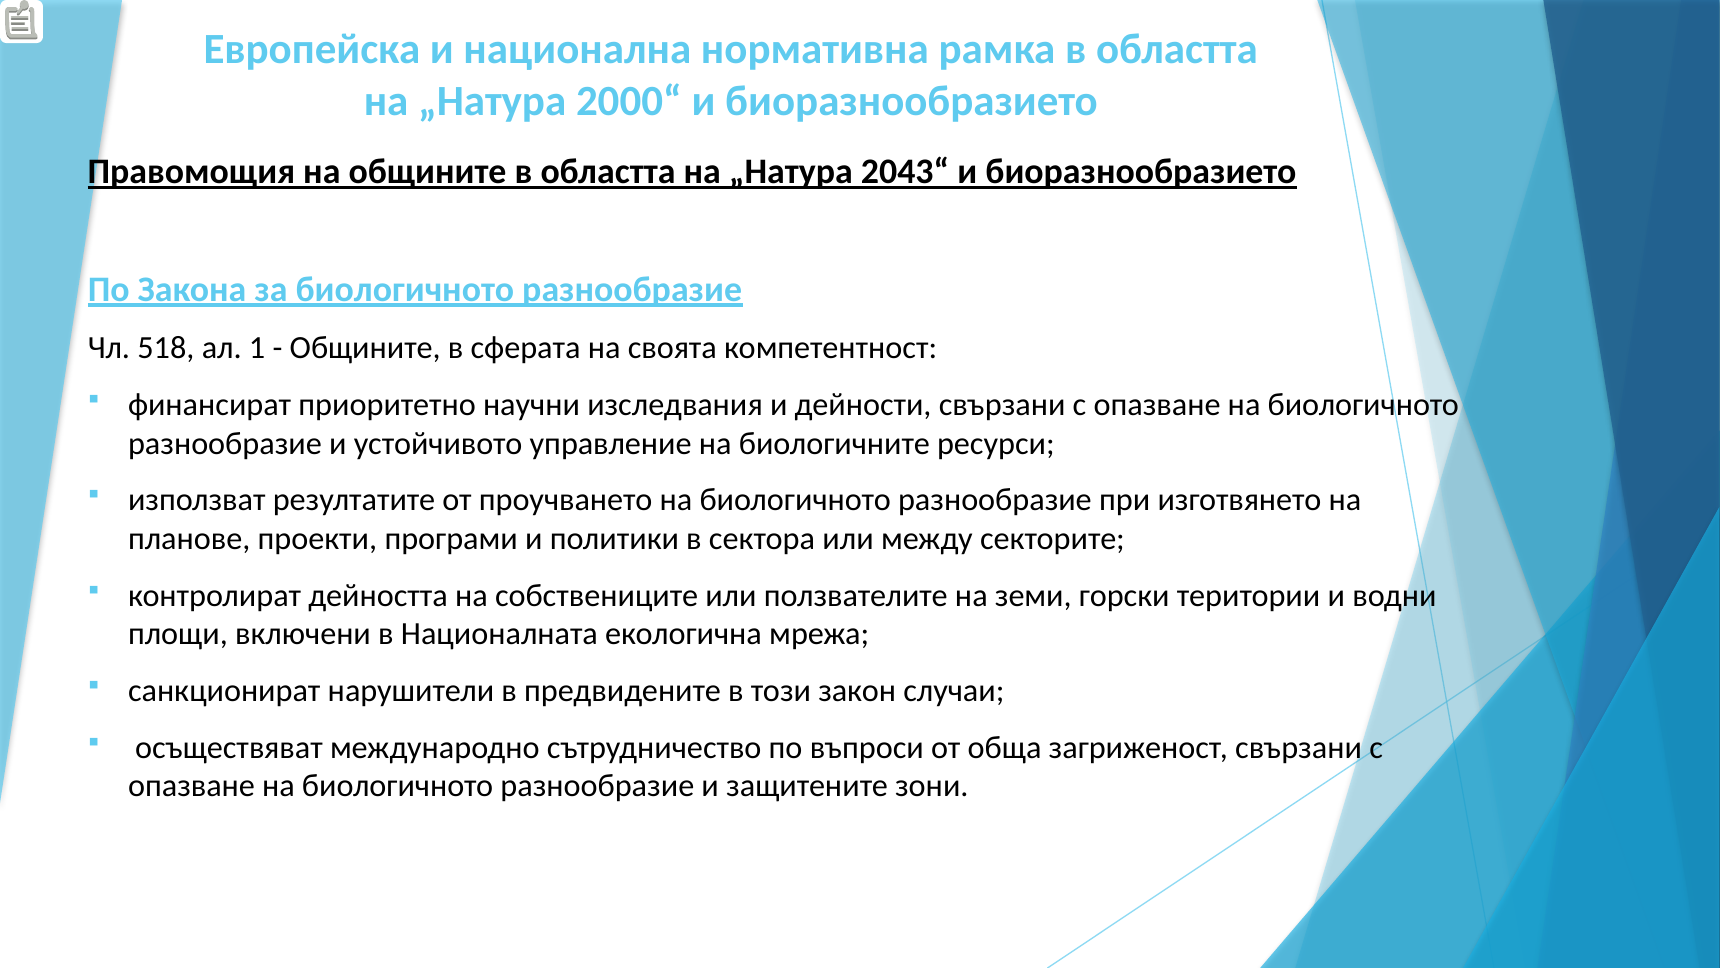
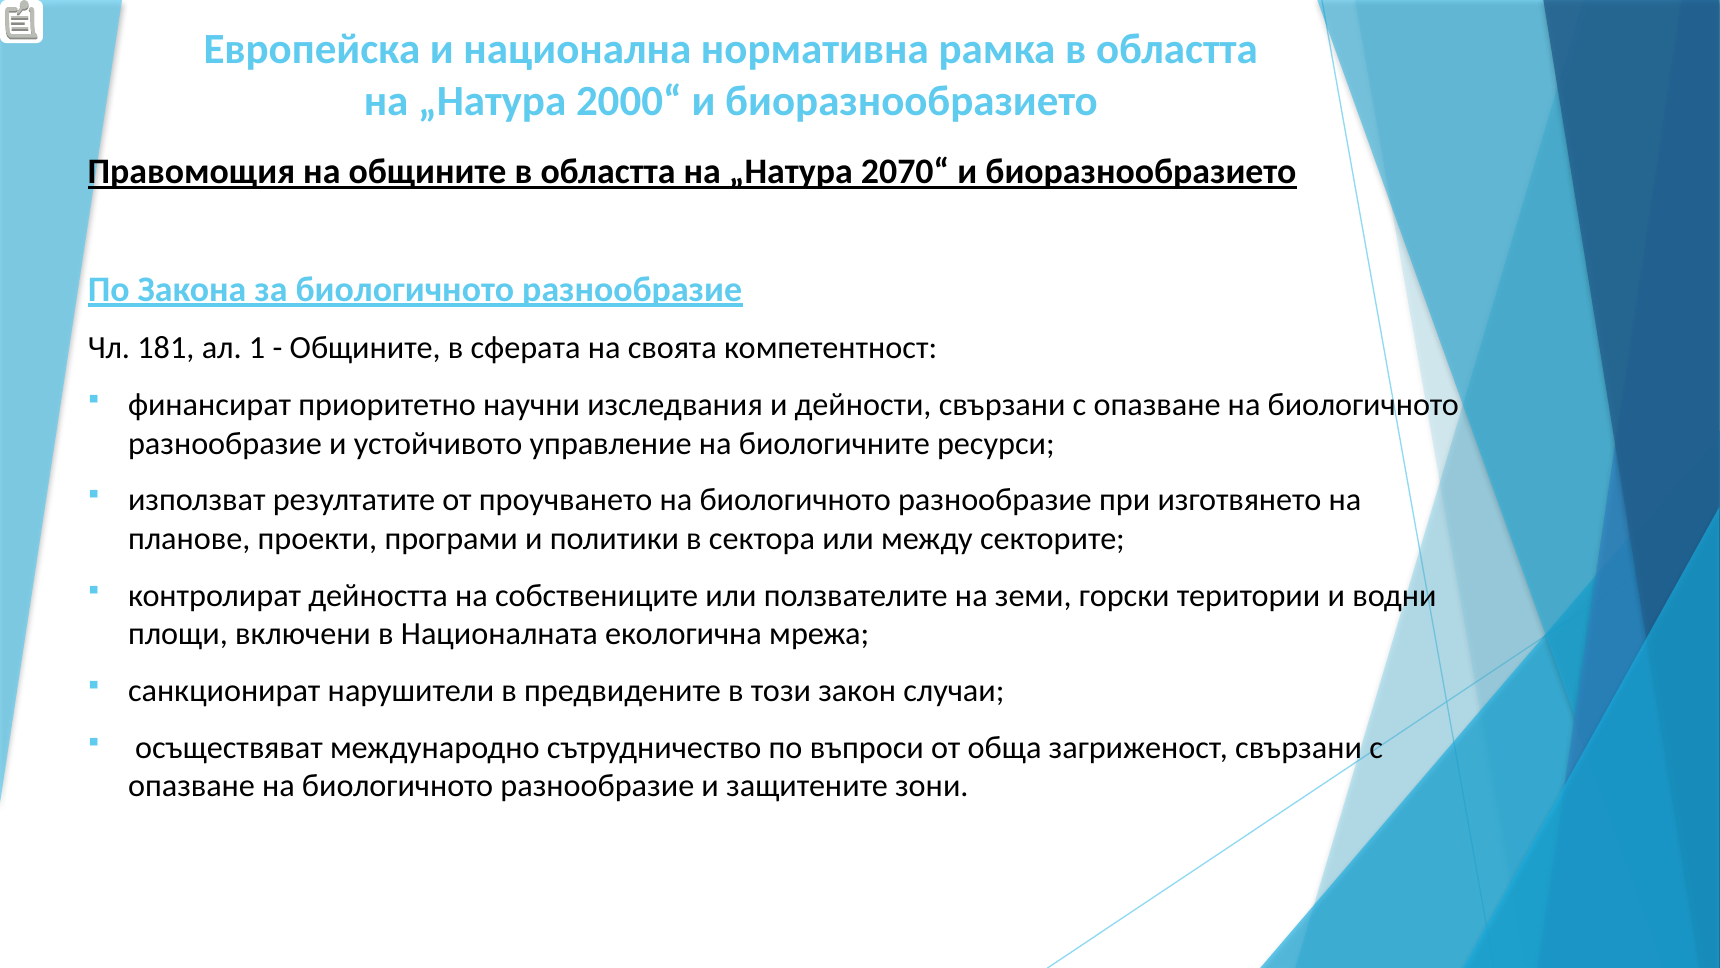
2043“: 2043“ -> 2070“ (905, 172)
518: 518 -> 181 (166, 348)
